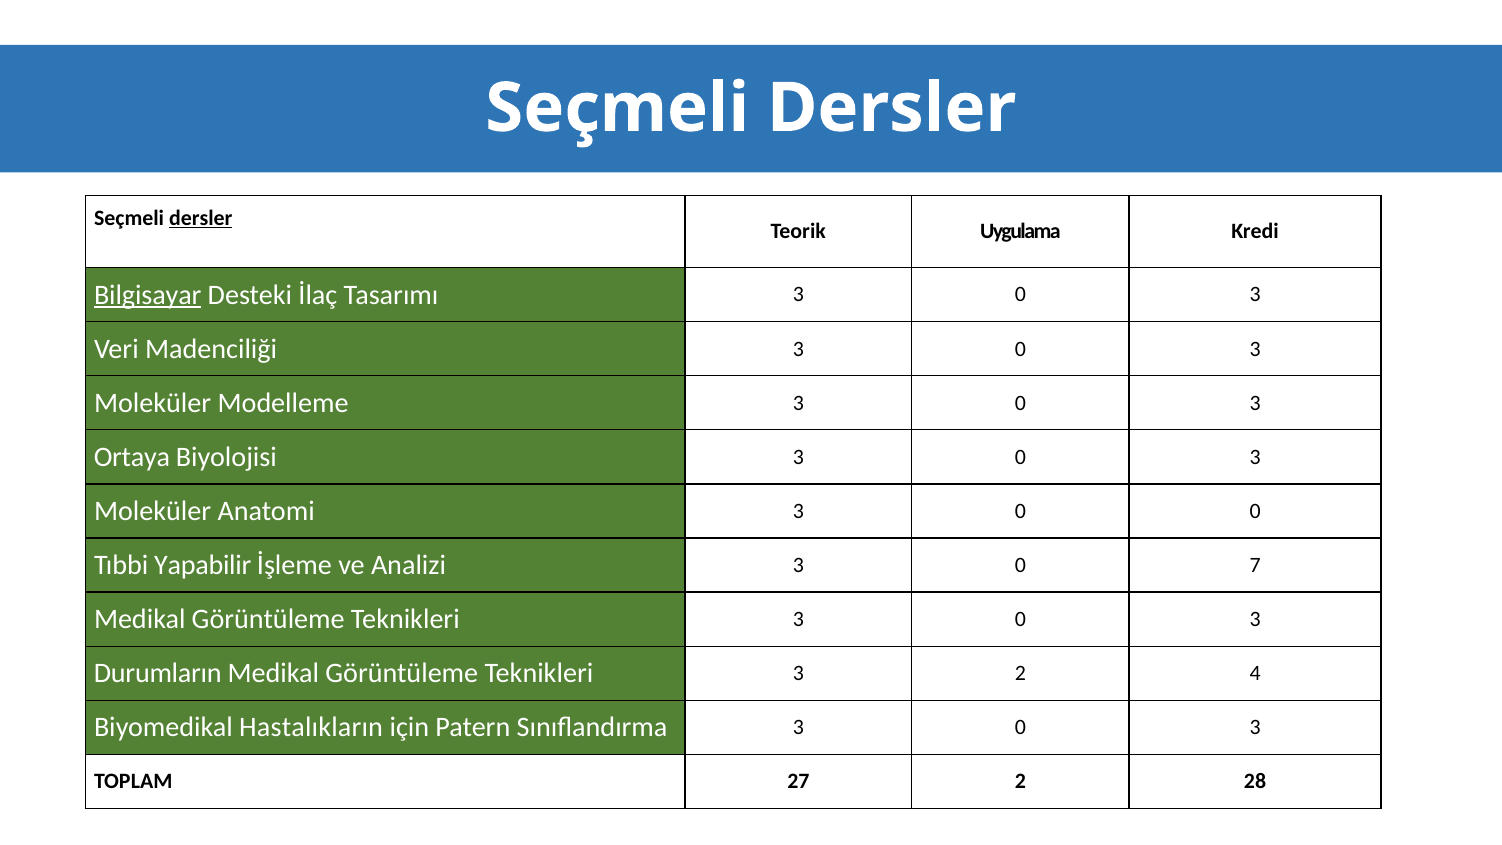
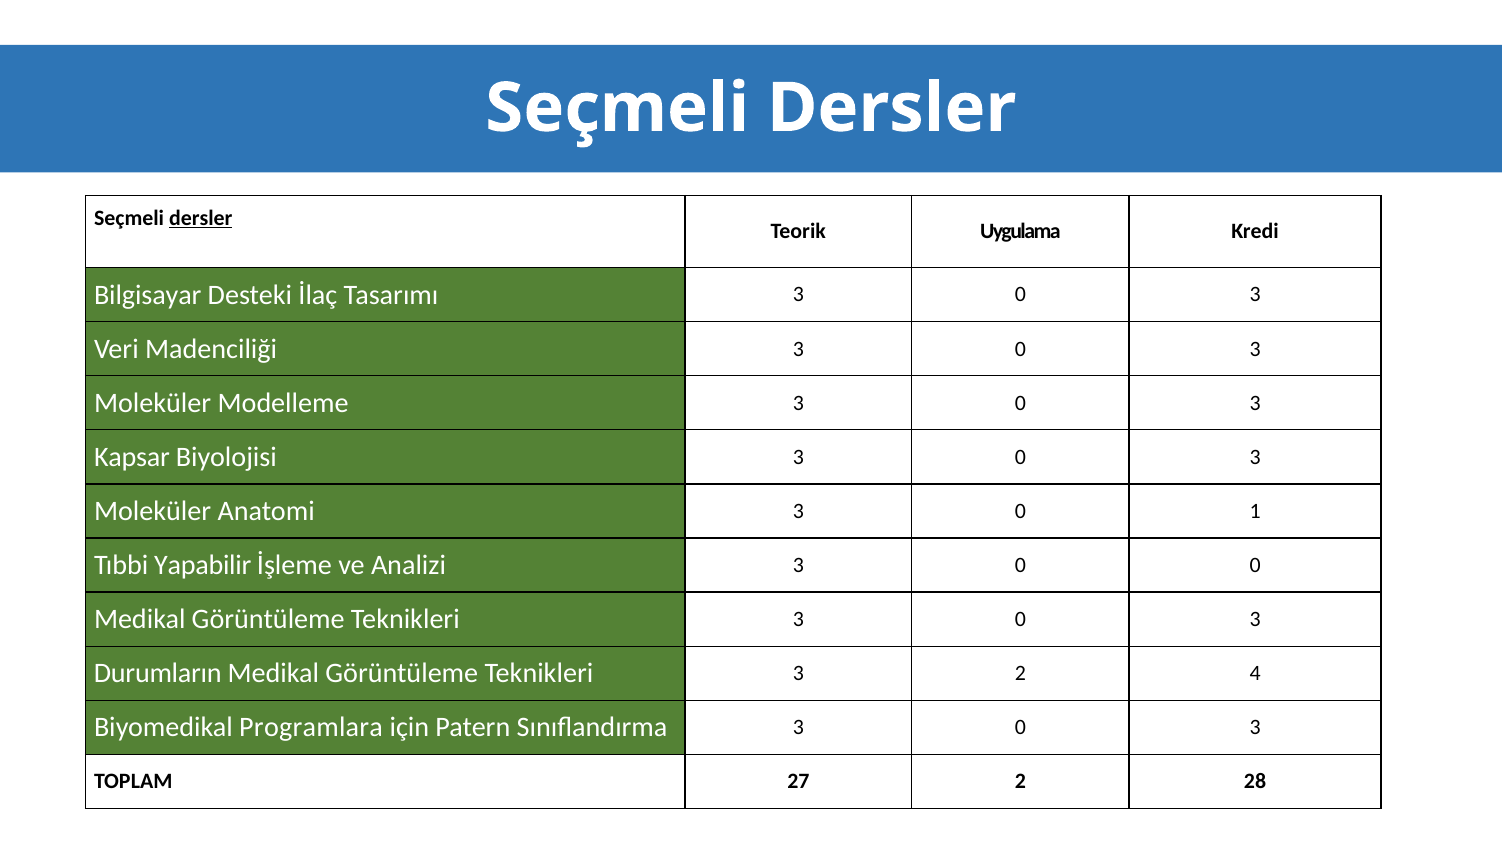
Bilgisayar underline: present -> none (148, 295)
Ortaya: Ortaya -> Kapsar (132, 457)
0 0: 0 -> 1 (1255, 511)
0 7: 7 -> 0 (1255, 565)
Hastalıkların: Hastalıkların -> Programlara (311, 728)
